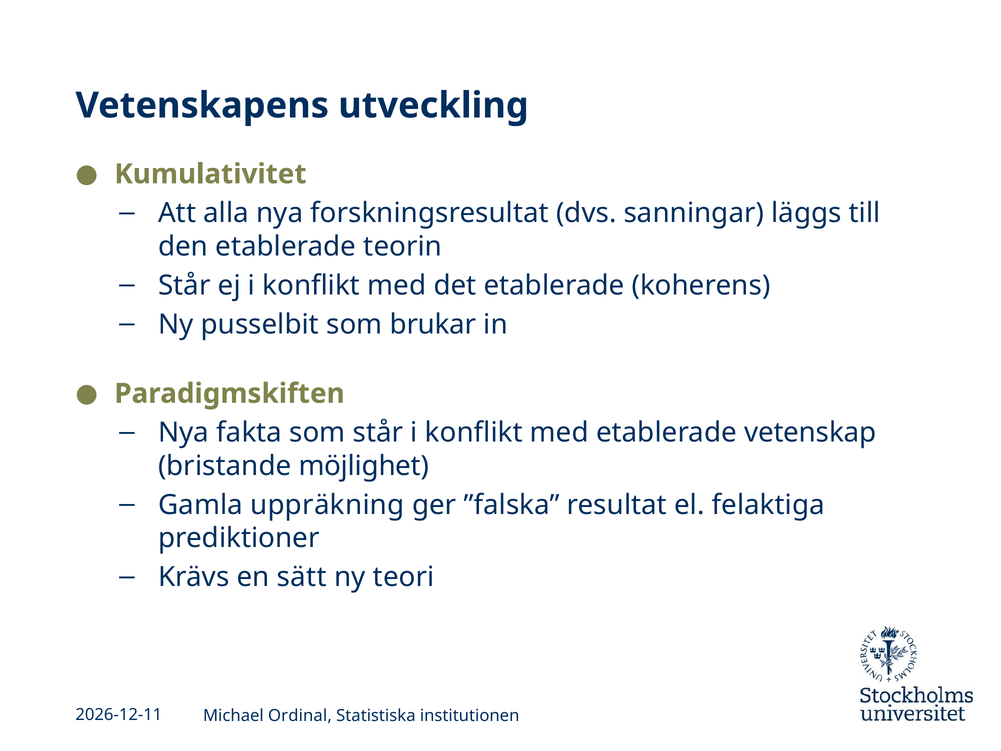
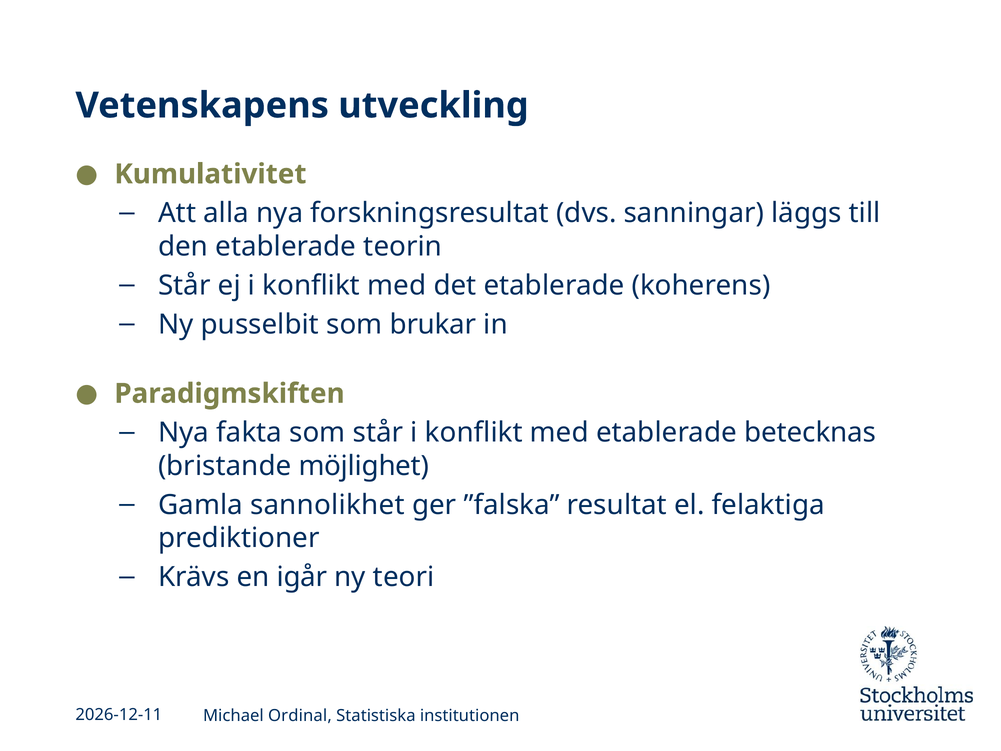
vetenskap: vetenskap -> betecknas (810, 432)
uppräkning: uppräkning -> sannolikhet (327, 505)
sätt: sätt -> igår (302, 577)
